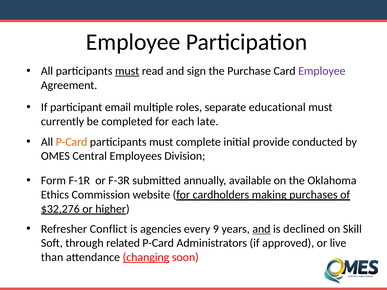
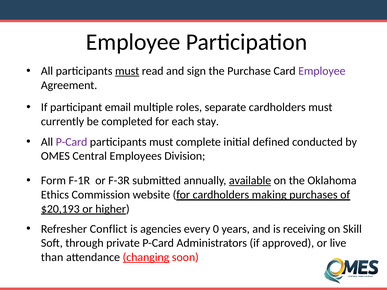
separate educational: educational -> cardholders (277, 107)
late: late -> stay (208, 122)
P-Card colour: orange -> purple (72, 142)
provide: provide -> defined (271, 142)
available underline: none -> present (250, 181)
$32,276: $32,276 -> $20,193 (60, 209)
9: 9 -> 0 (216, 229)
and underline: present -> none (261, 229)
declined: declined -> receiving (304, 229)
related: related -> private (123, 243)
